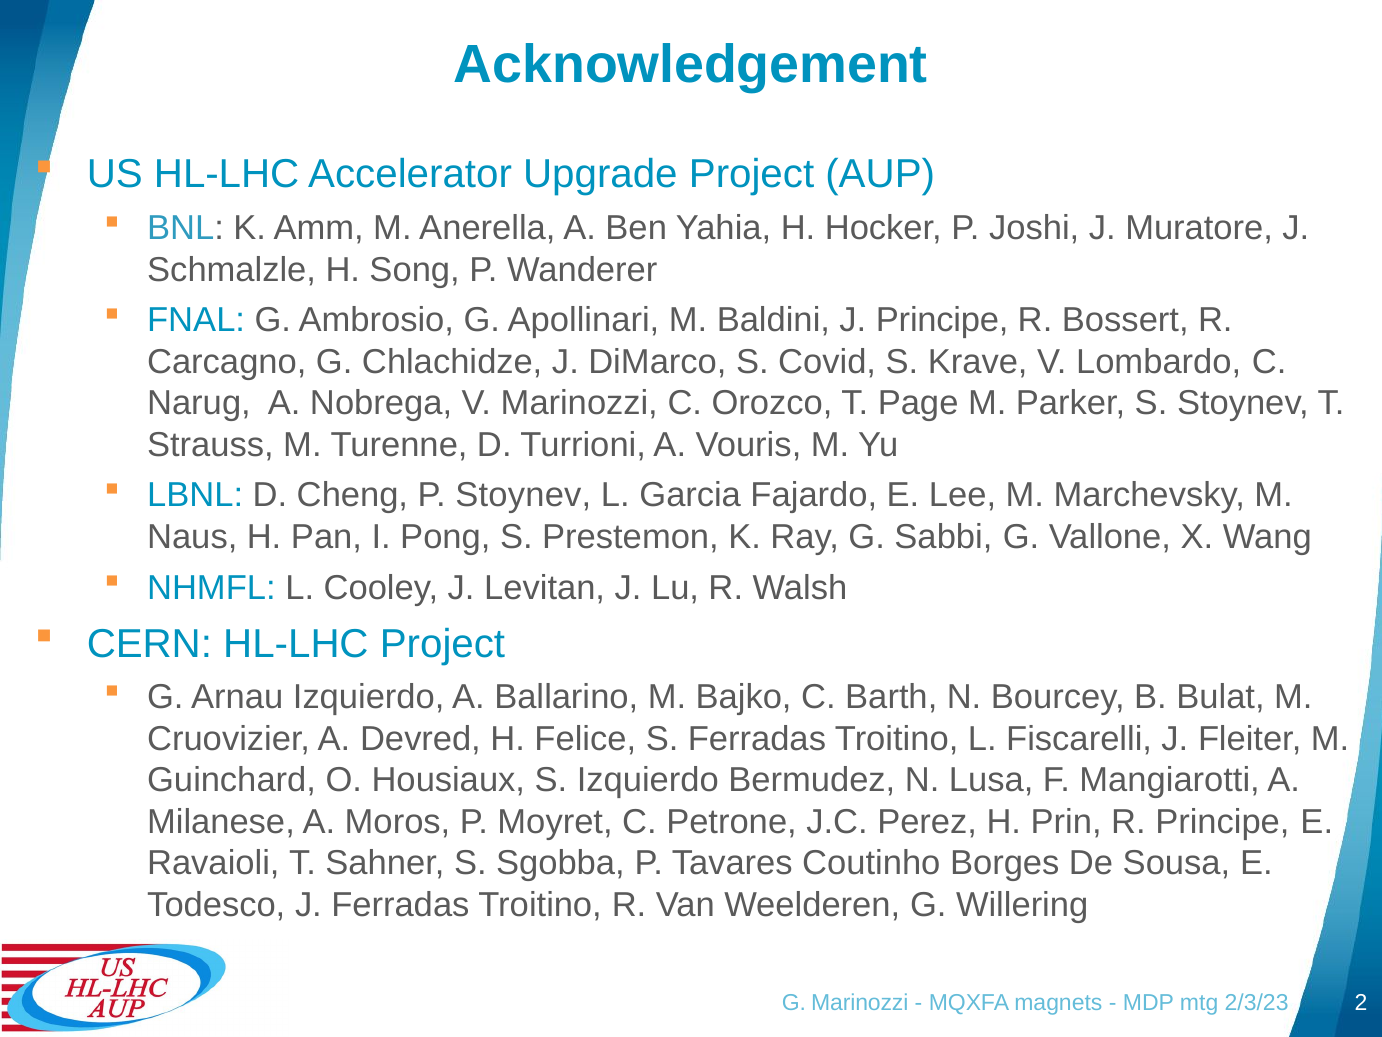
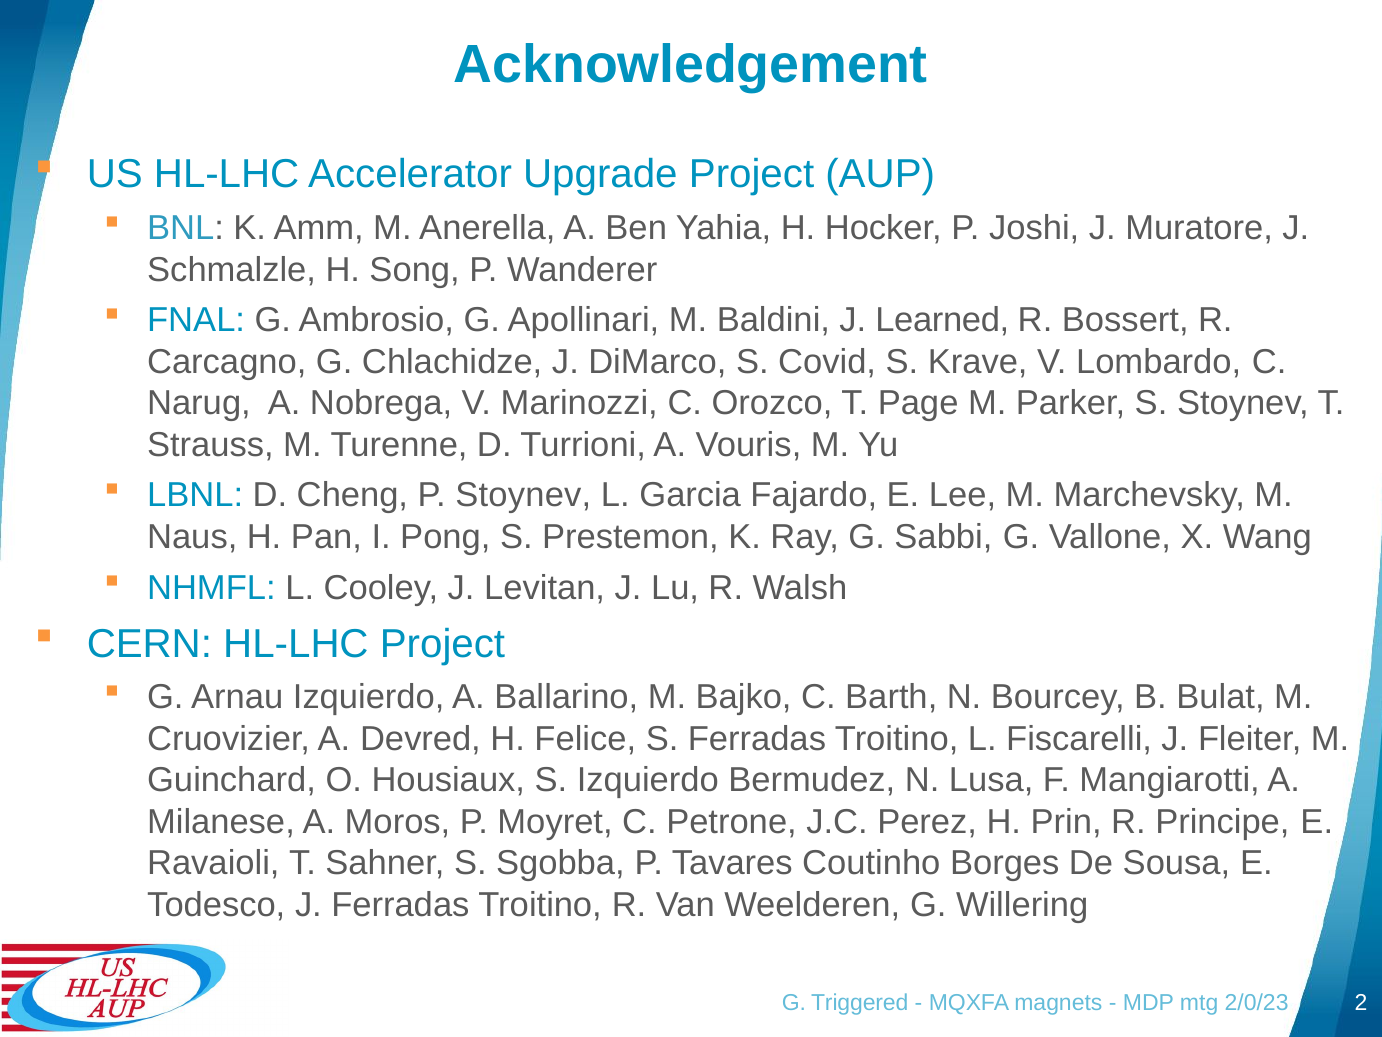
J Principe: Principe -> Learned (942, 320)
G Marinozzi: Marinozzi -> Triggered (860, 1003)
2/3/23: 2/3/23 -> 2/0/23 (1257, 1003)
